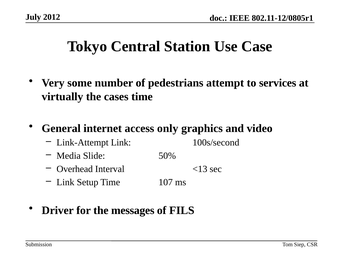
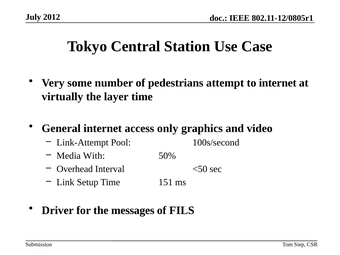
to services: services -> internet (278, 83)
cases: cases -> layer (116, 97)
Link-Attempt Link: Link -> Pool (121, 143)
Slide: Slide -> With (94, 156)
<13: <13 -> <50 (200, 169)
107: 107 -> 151 (166, 182)
